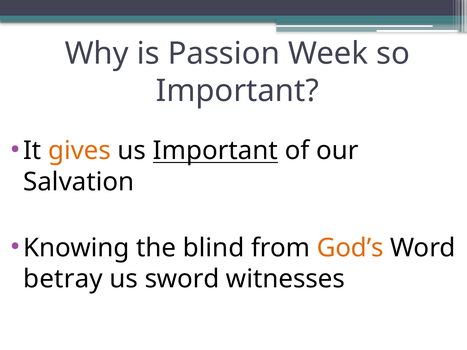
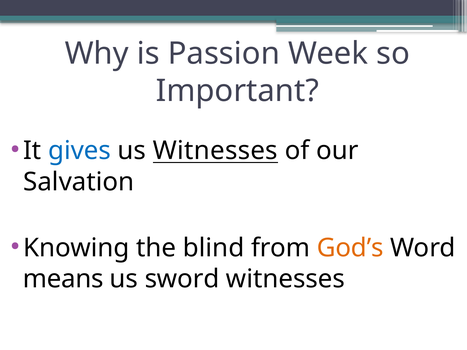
gives colour: orange -> blue (80, 151)
us Important: Important -> Witnesses (215, 151)
betray: betray -> means (63, 279)
